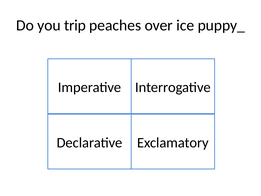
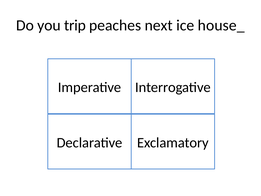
over: over -> next (159, 25)
puppy_: puppy_ -> house_ (221, 25)
